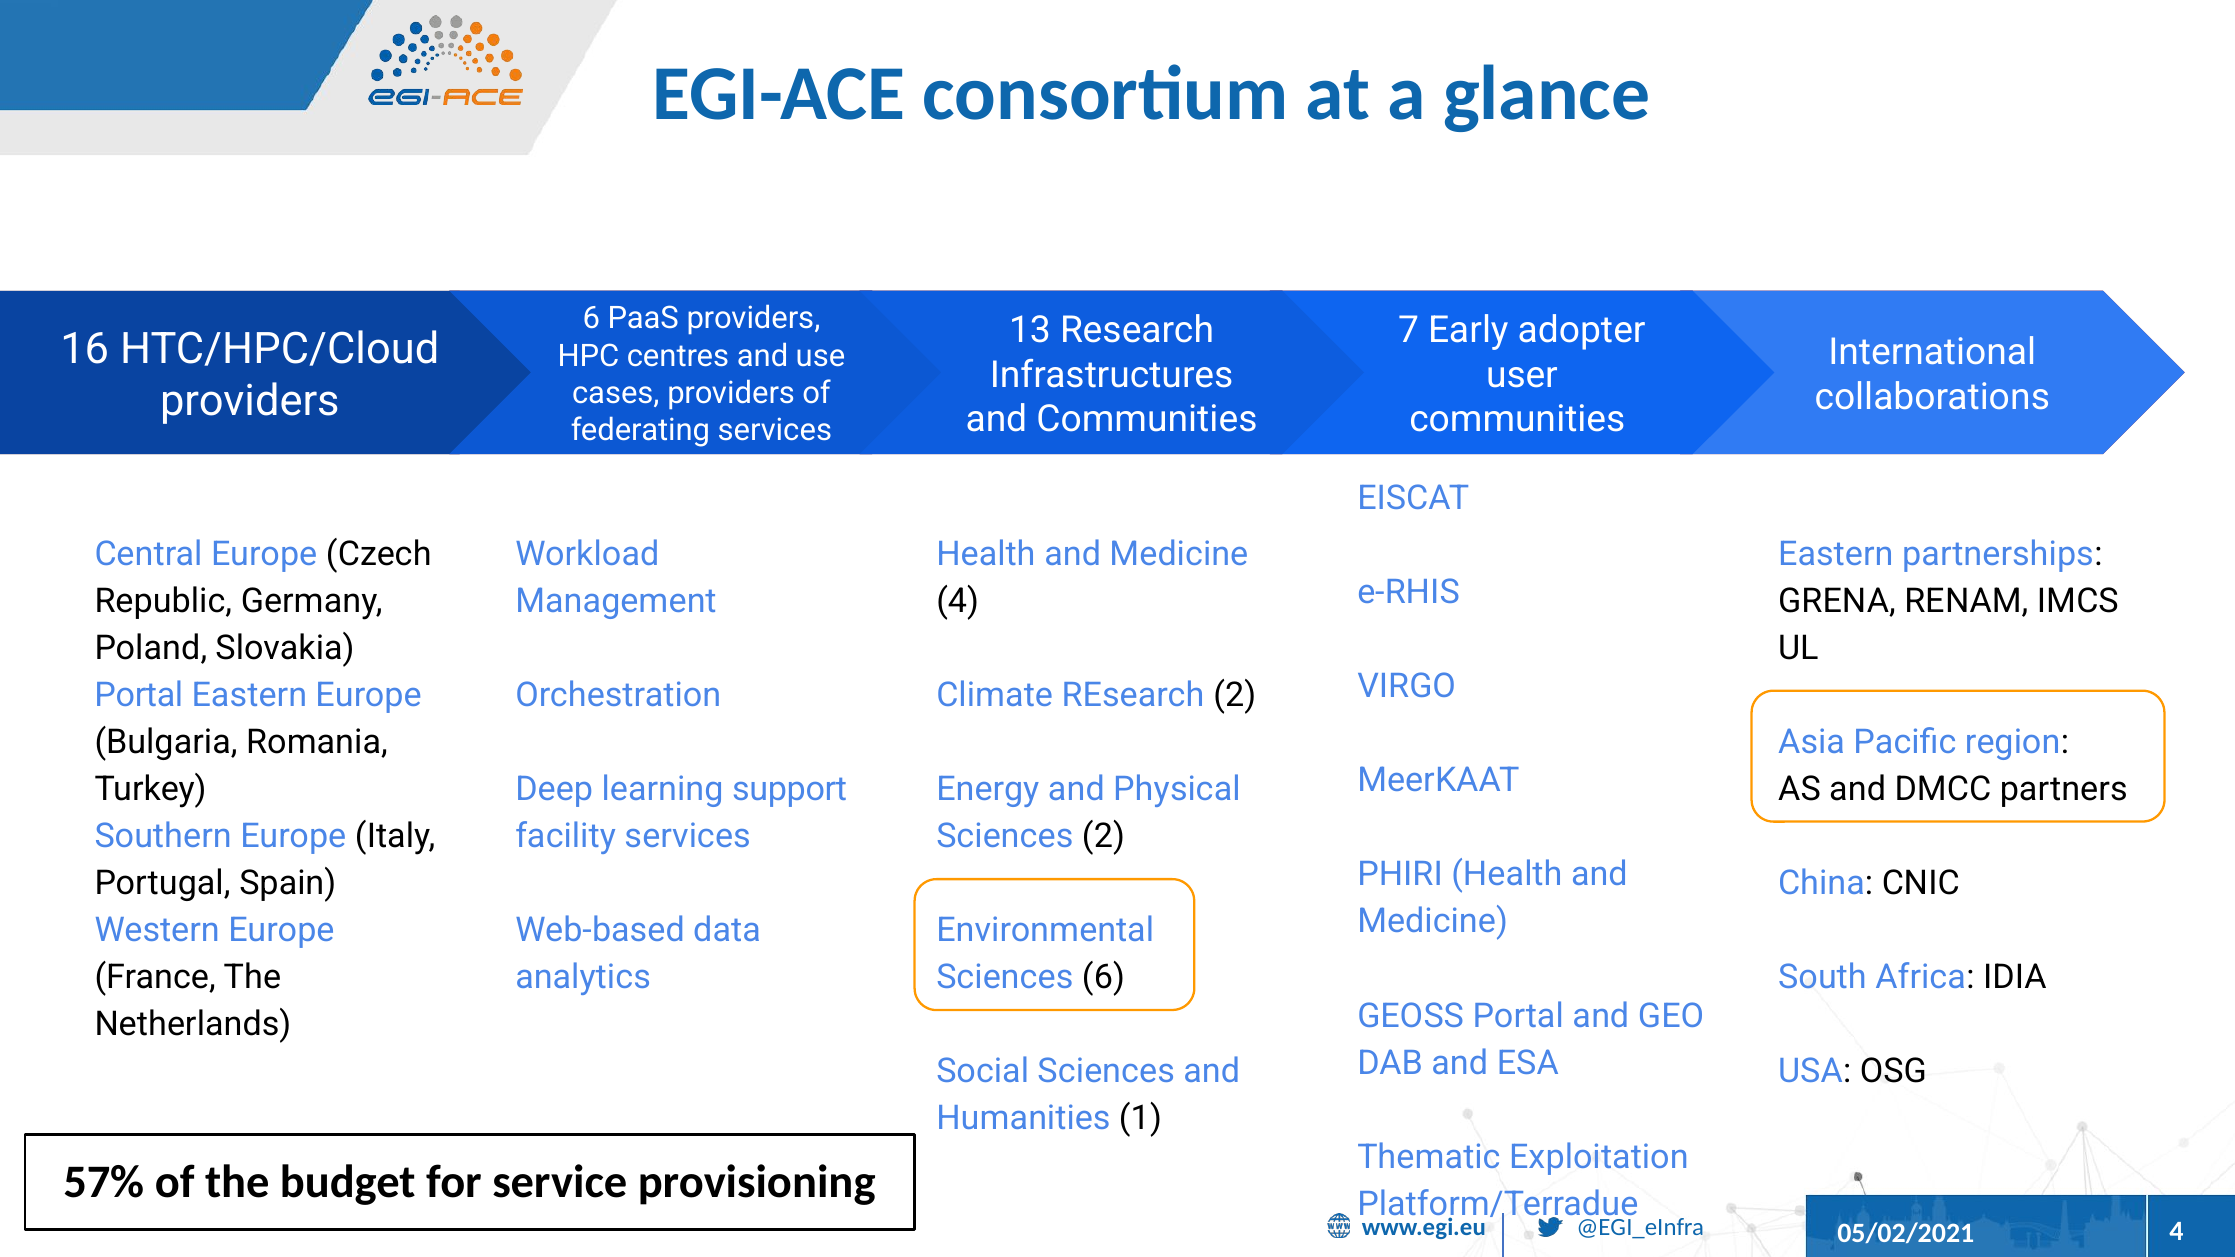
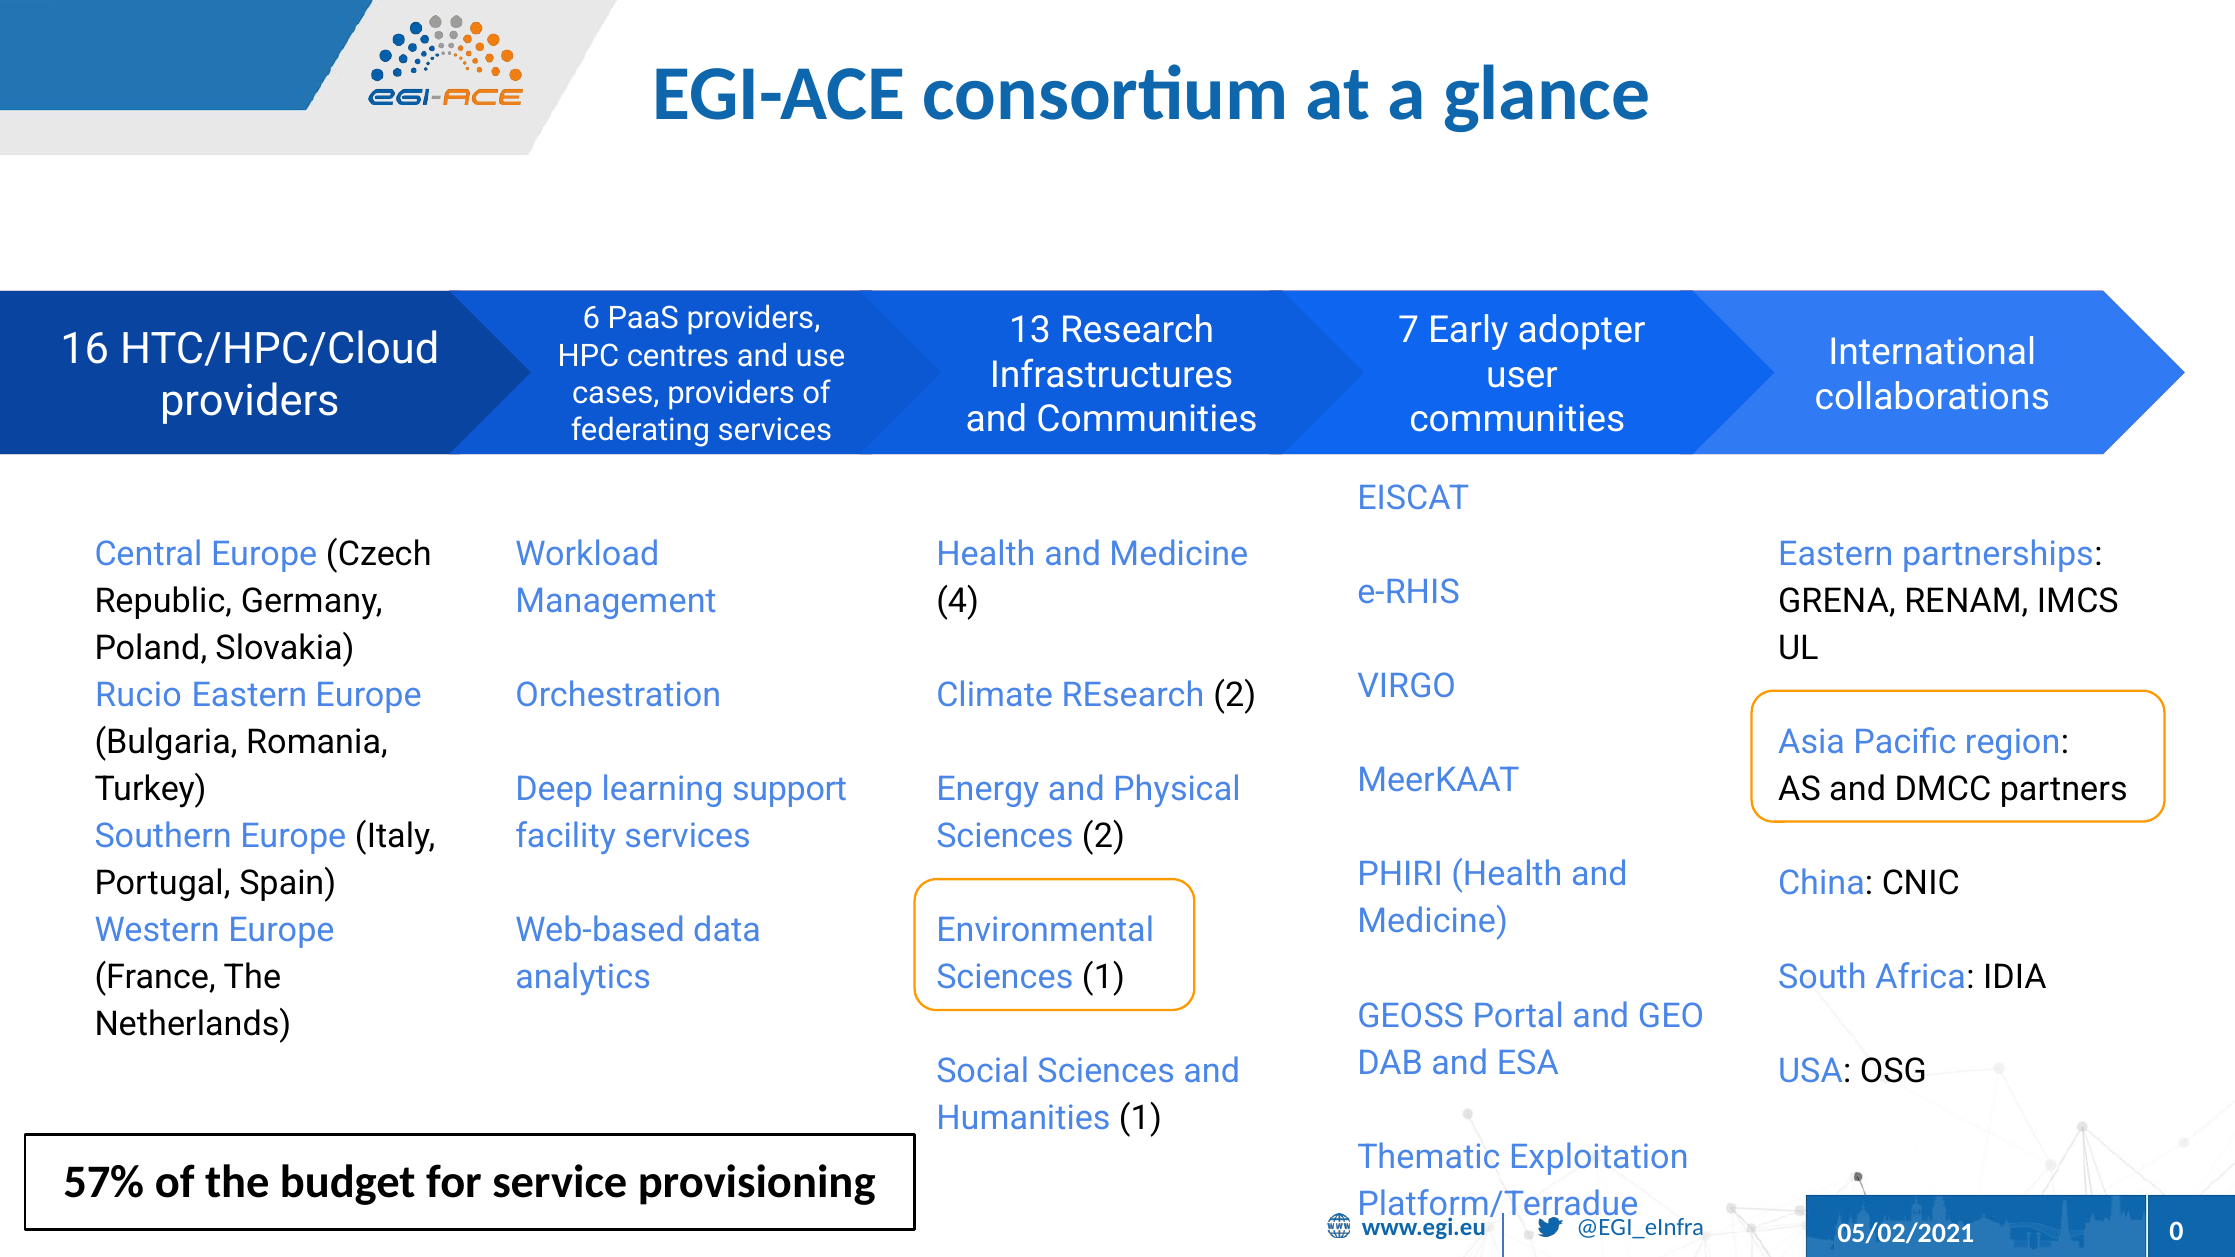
Portal: Portal -> Rucio (139, 695)
Sciences 6: 6 -> 1 (1103, 978)
4: 4 -> 0 (2176, 1231)
